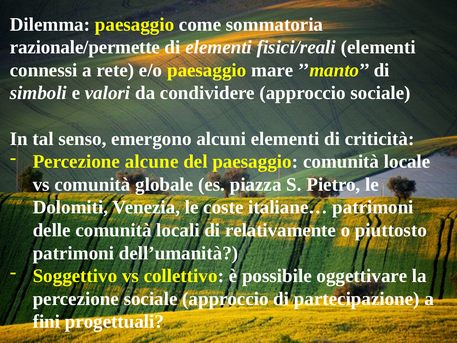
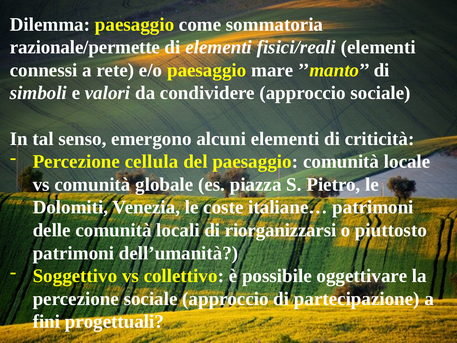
alcune: alcune -> cellula (152, 162)
relativamente: relativamente -> riorganizzarsi (281, 230)
